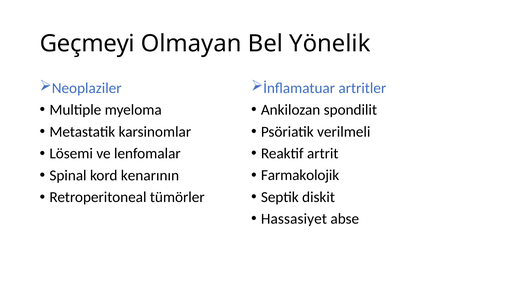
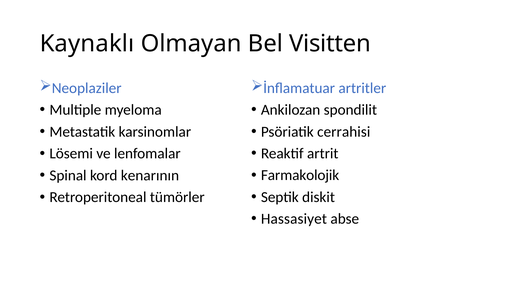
Geçmeyi: Geçmeyi -> Kaynaklı (87, 44)
Yönelik: Yönelik -> Visitten (330, 44)
verilmeli: verilmeli -> cerrahisi (344, 132)
